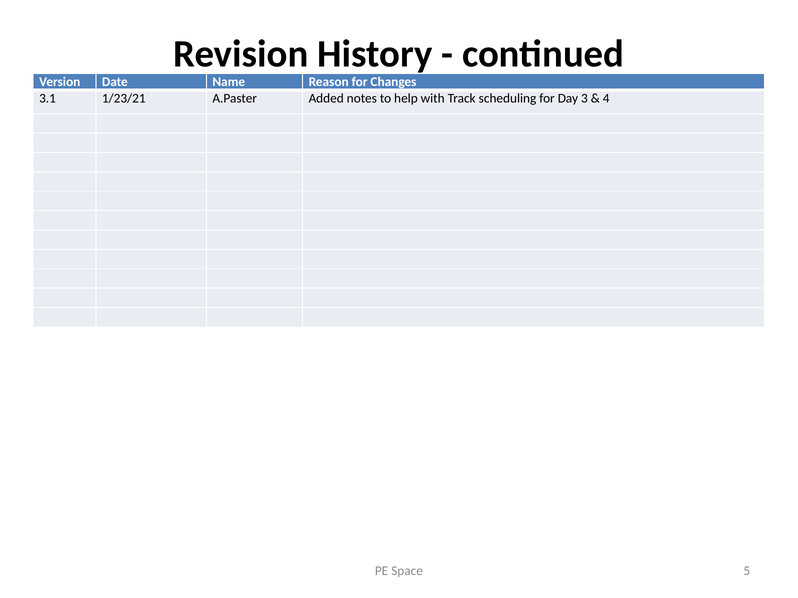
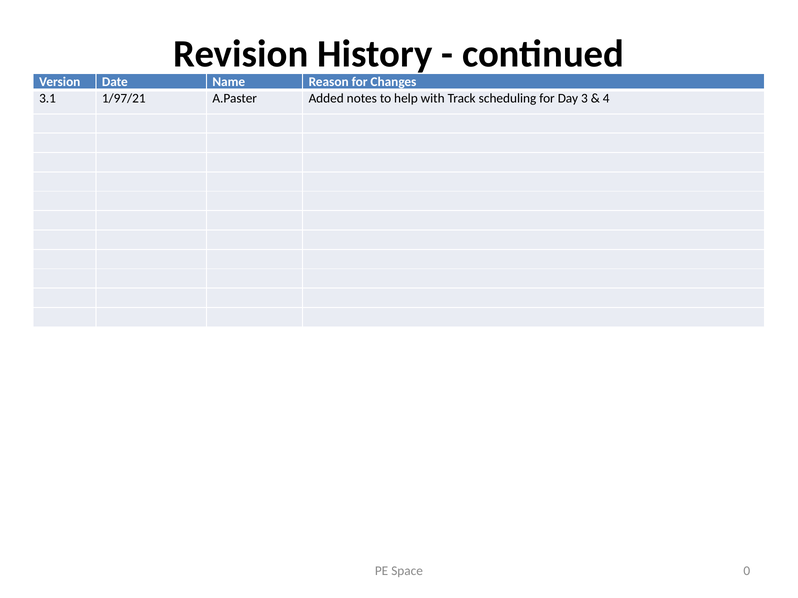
1/23/21: 1/23/21 -> 1/97/21 (124, 98)
5: 5 -> 0 (747, 571)
